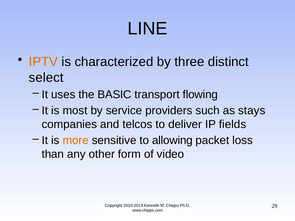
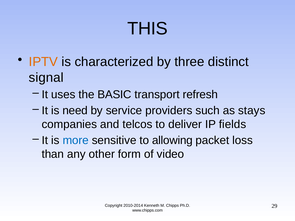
LINE: LINE -> THIS (148, 29)
select: select -> signal (46, 78)
flowing: flowing -> refresh (200, 95)
most: most -> need (75, 111)
more colour: orange -> blue (76, 140)
